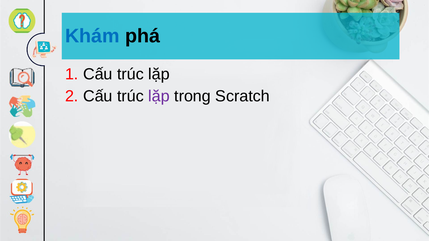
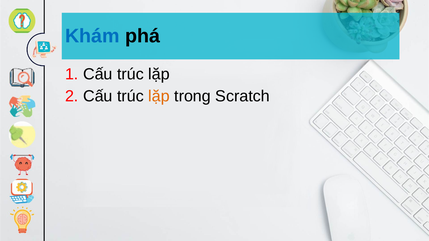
lặp colour: purple -> orange (159, 96)
